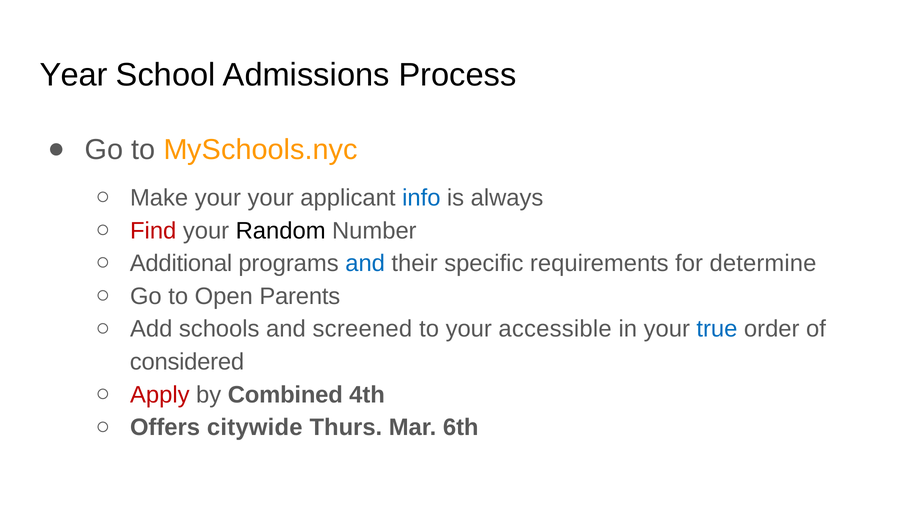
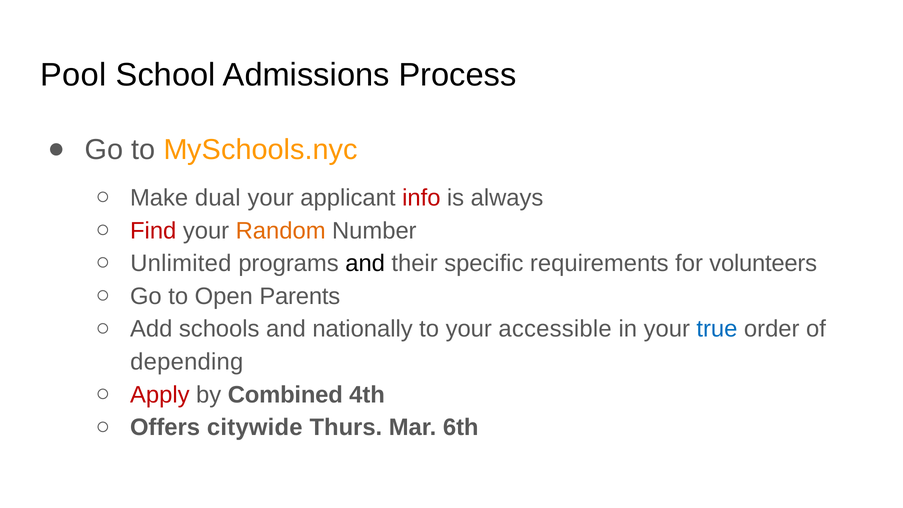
Year: Year -> Pool (73, 75)
Make your: your -> dual (218, 198)
info colour: blue -> red (421, 198)
Random colour: black -> orange (281, 231)
Additional: Additional -> Unlimited (181, 263)
and colour: blue -> black (365, 263)
determine: determine -> volunteers (763, 263)
screened: screened -> nationally (363, 329)
considered: considered -> depending (187, 362)
